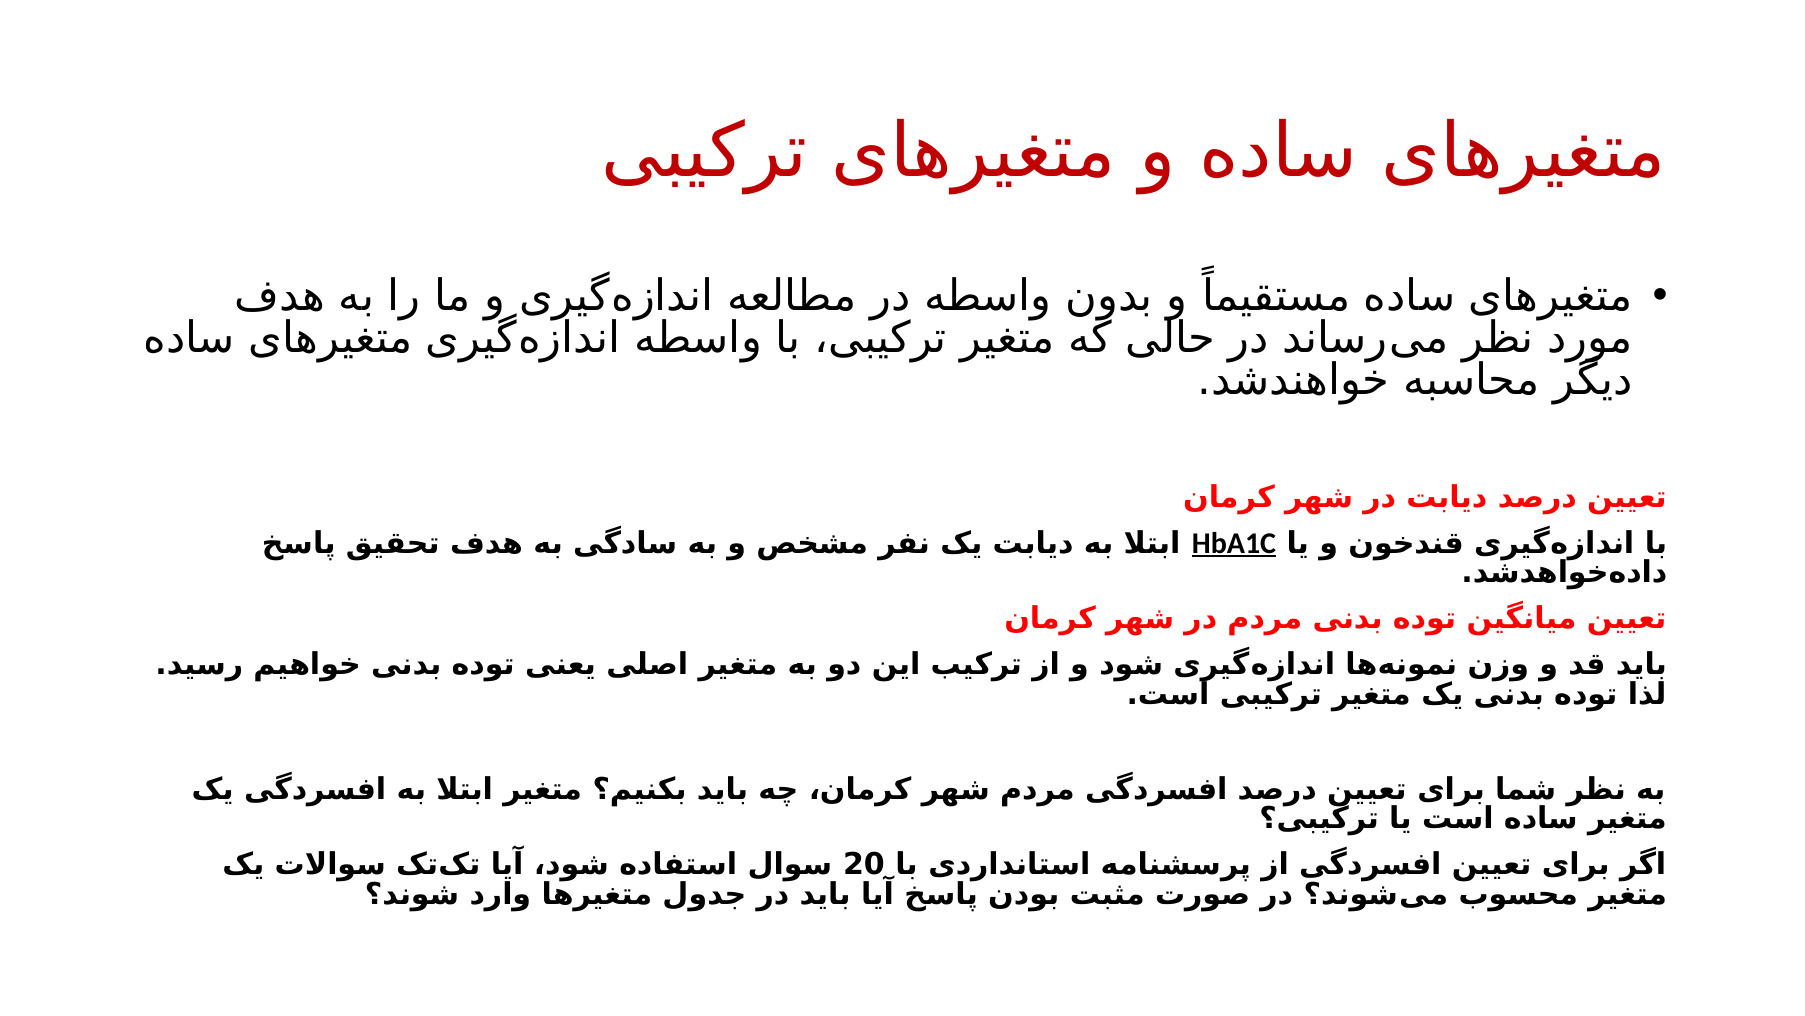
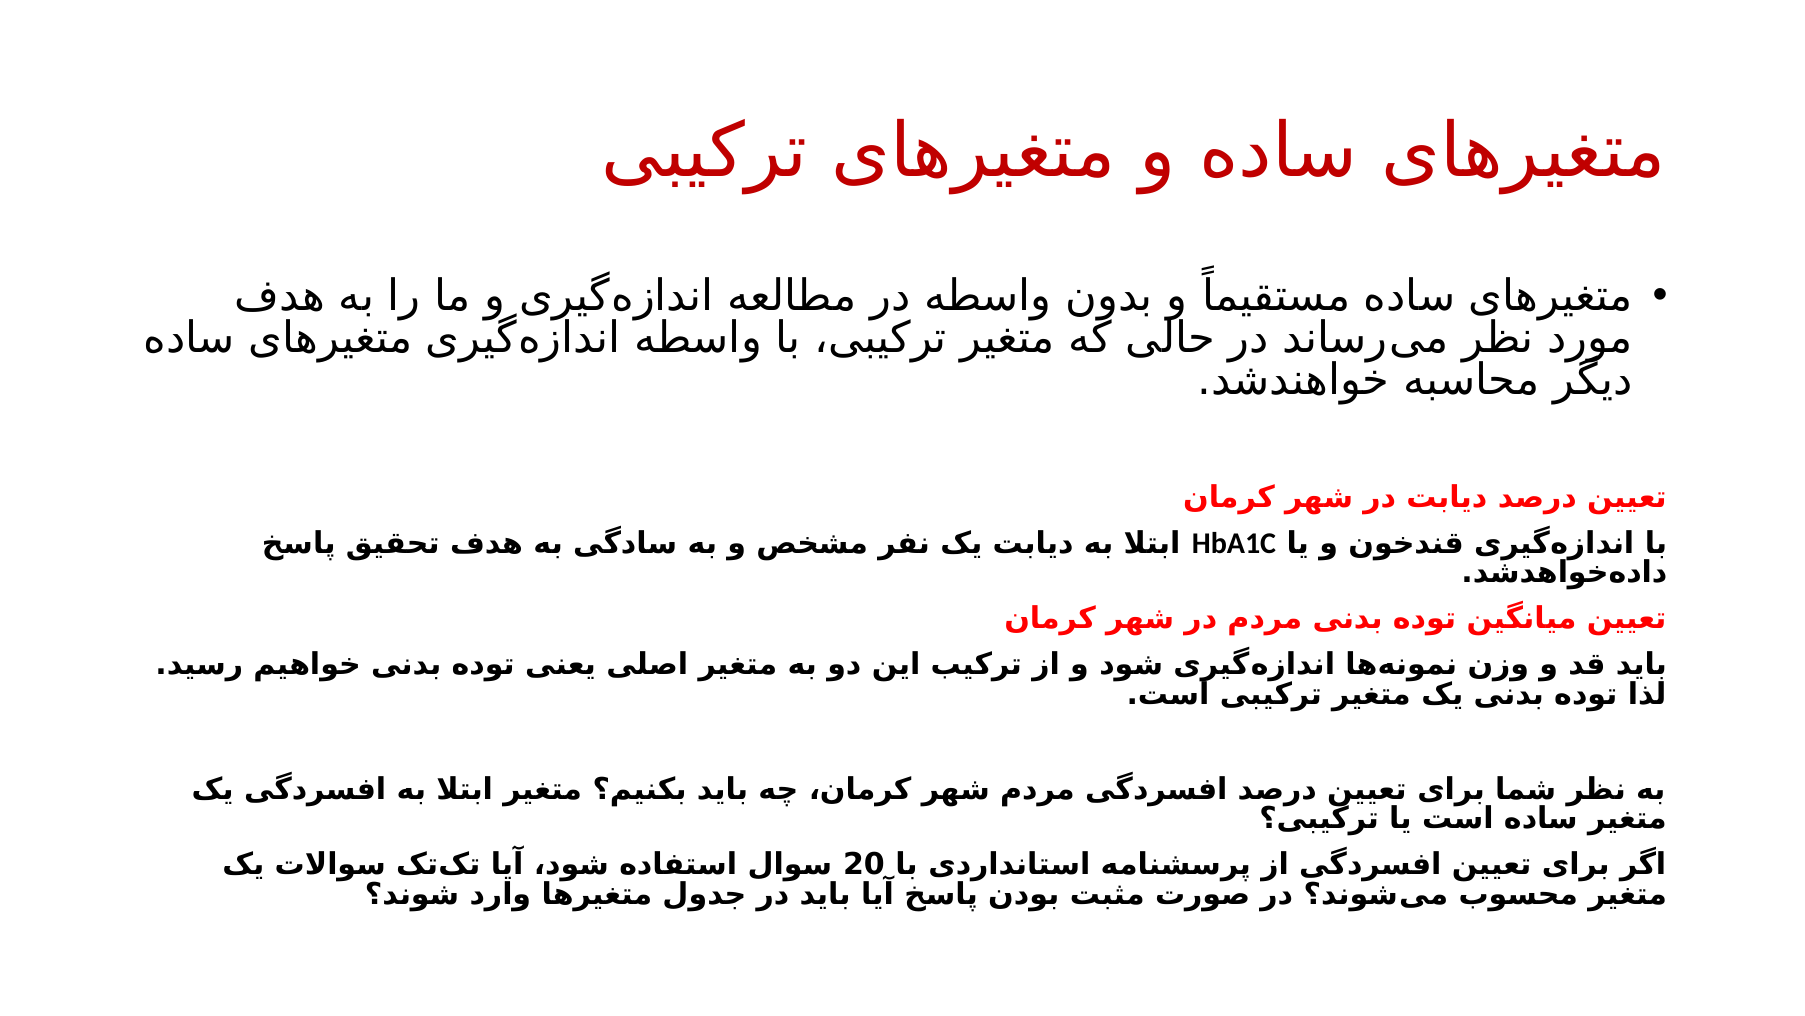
HbA1C underline: present -> none (1234, 543)
